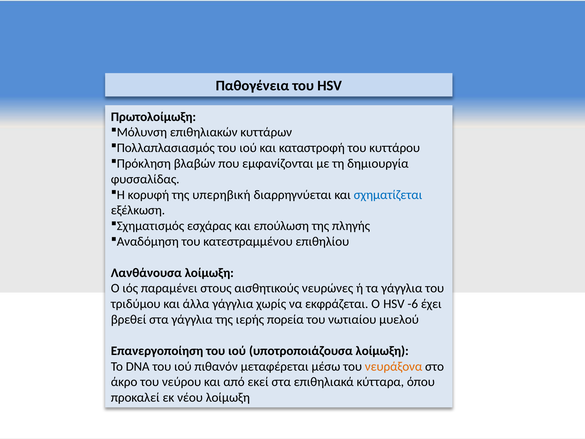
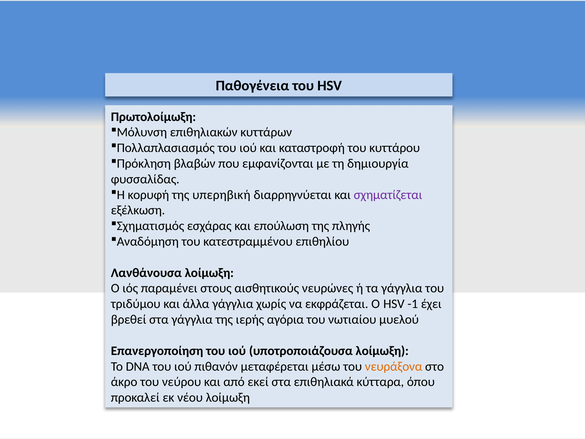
σχηματίζεται colour: blue -> purple (388, 195)
-6: -6 -> -1 (413, 304)
πορεία: πορεία -> αγόρια (285, 319)
